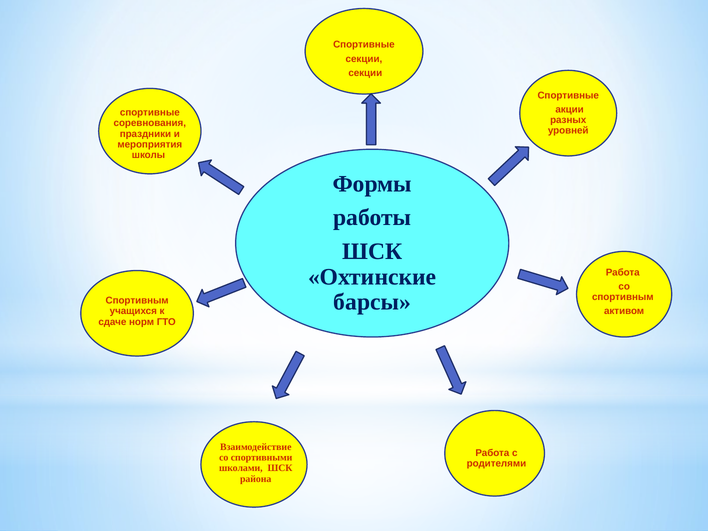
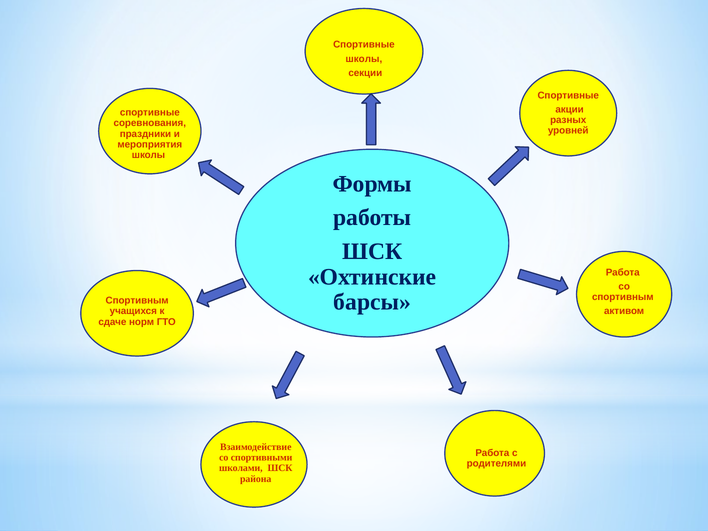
секции: секции -> школы (364, 59)
